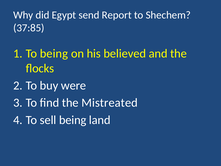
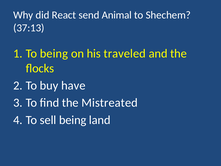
Egypt: Egypt -> React (64, 15)
Report: Report -> Animal (117, 15)
37:85: 37:85 -> 37:13 (29, 28)
believed: believed -> traveled (125, 54)
were: were -> have (73, 85)
